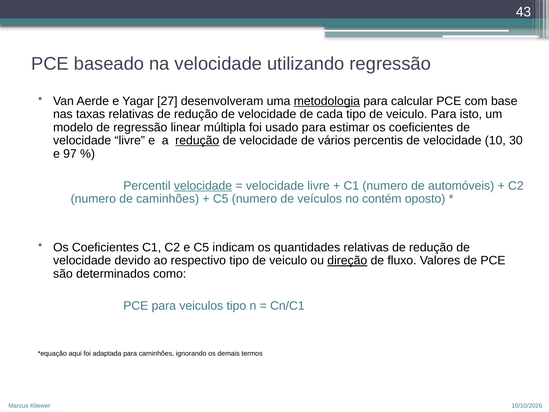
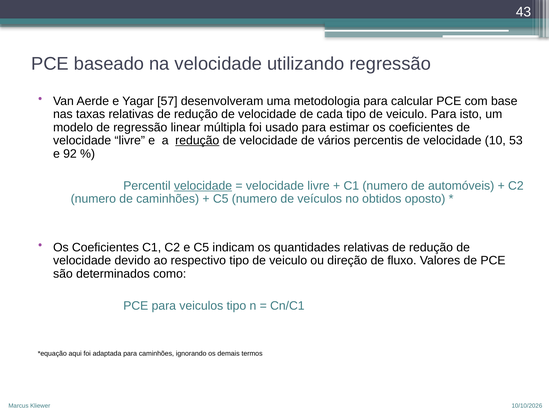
27: 27 -> 57 (167, 101)
metodologia underline: present -> none (327, 101)
30: 30 -> 53 (516, 140)
97: 97 -> 92 (70, 154)
contém: contém -> obtidos (382, 199)
direção underline: present -> none (347, 260)
